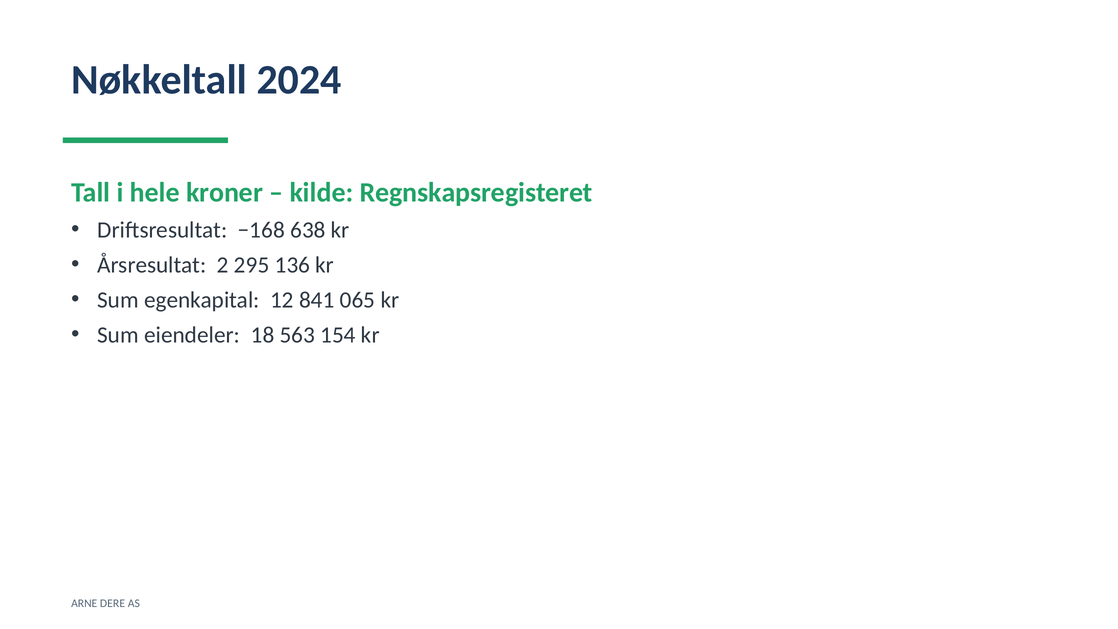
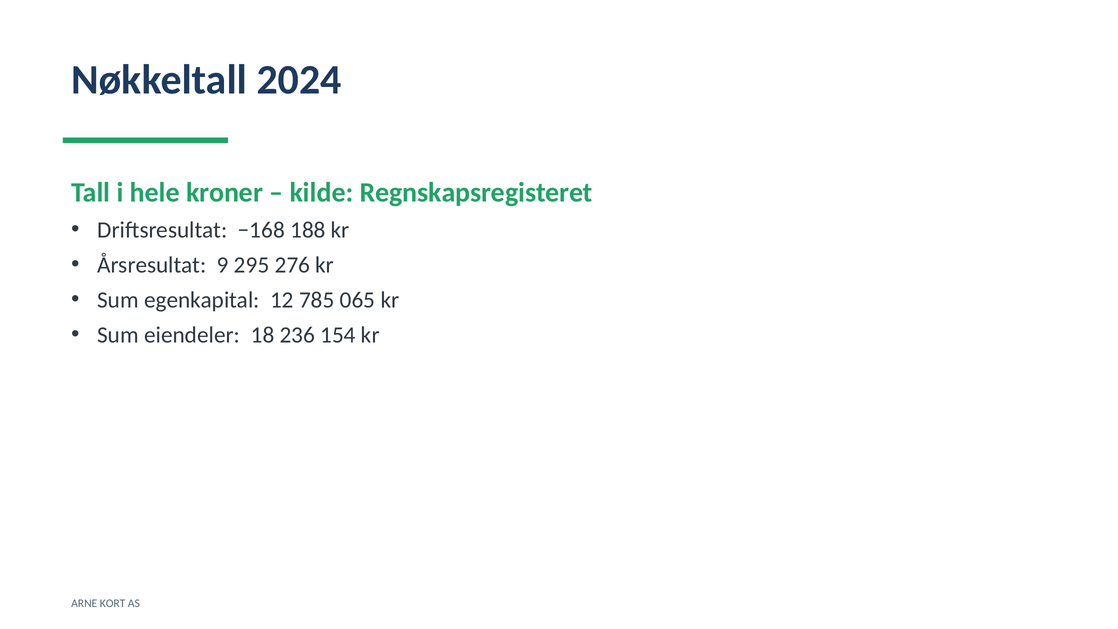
638: 638 -> 188 (308, 230)
2: 2 -> 9 (223, 265)
136: 136 -> 276 (292, 265)
841: 841 -> 785 (317, 300)
563: 563 -> 236 (297, 335)
DERE: DERE -> KORT (113, 603)
